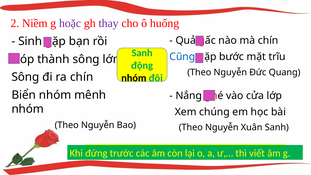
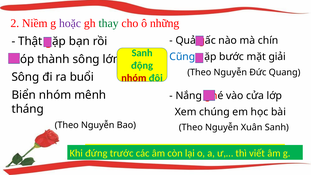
thay colour: purple -> green (109, 23)
huống: huống -> những (165, 23)
Sinh: Sinh -> Thật (30, 41)
trĩu: trĩu -> giải (277, 57)
nhóm colour: black -> red (134, 78)
ra chín: chín -> buổi (82, 77)
nhóm: nhóm -> tháng (28, 109)
